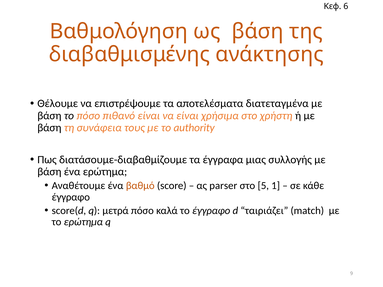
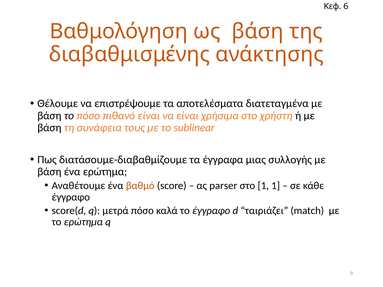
authority: authority -> sublinear (194, 128)
στο 5: 5 -> 1 (263, 186)
